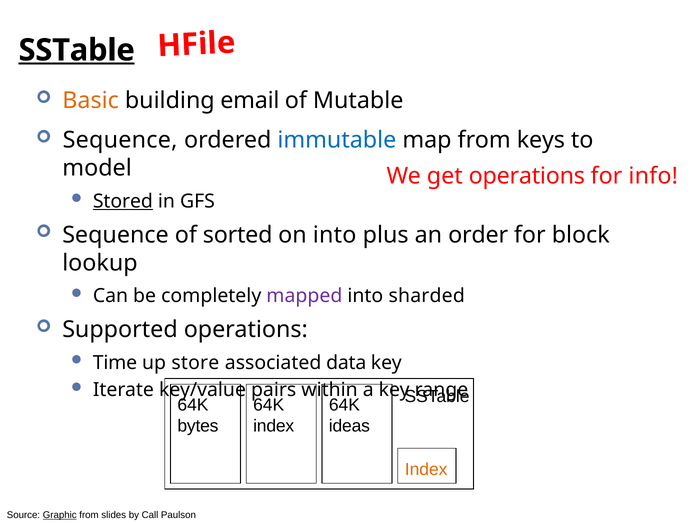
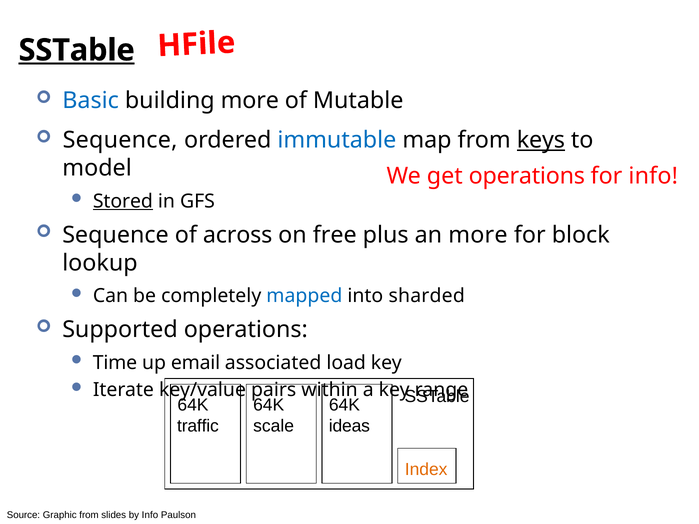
Basic colour: orange -> blue (91, 101)
building email: email -> more (250, 101)
keys underline: none -> present (541, 140)
sorted: sorted -> across (238, 235)
on into: into -> free (335, 235)
an order: order -> more (478, 235)
mapped colour: purple -> blue (304, 296)
store: store -> email (196, 363)
data: data -> load (346, 363)
bytes: bytes -> traffic (198, 426)
index: index -> scale (274, 426)
Graphic underline: present -> none (60, 515)
by Call: Call -> Info (150, 515)
